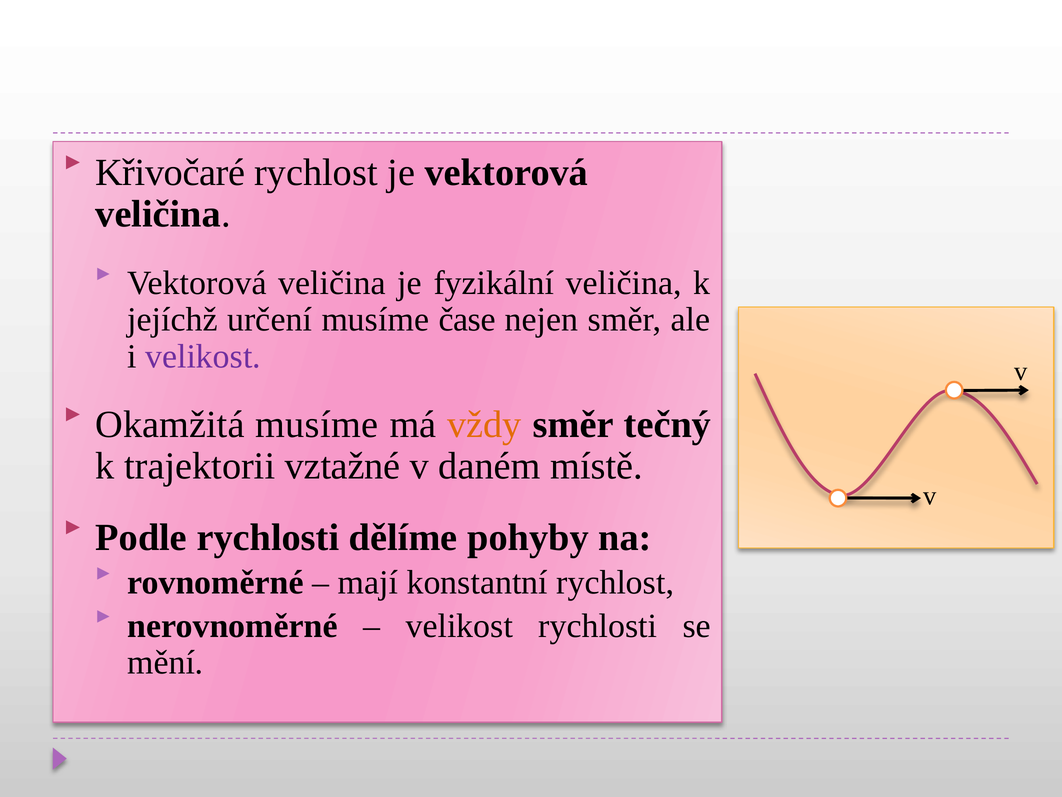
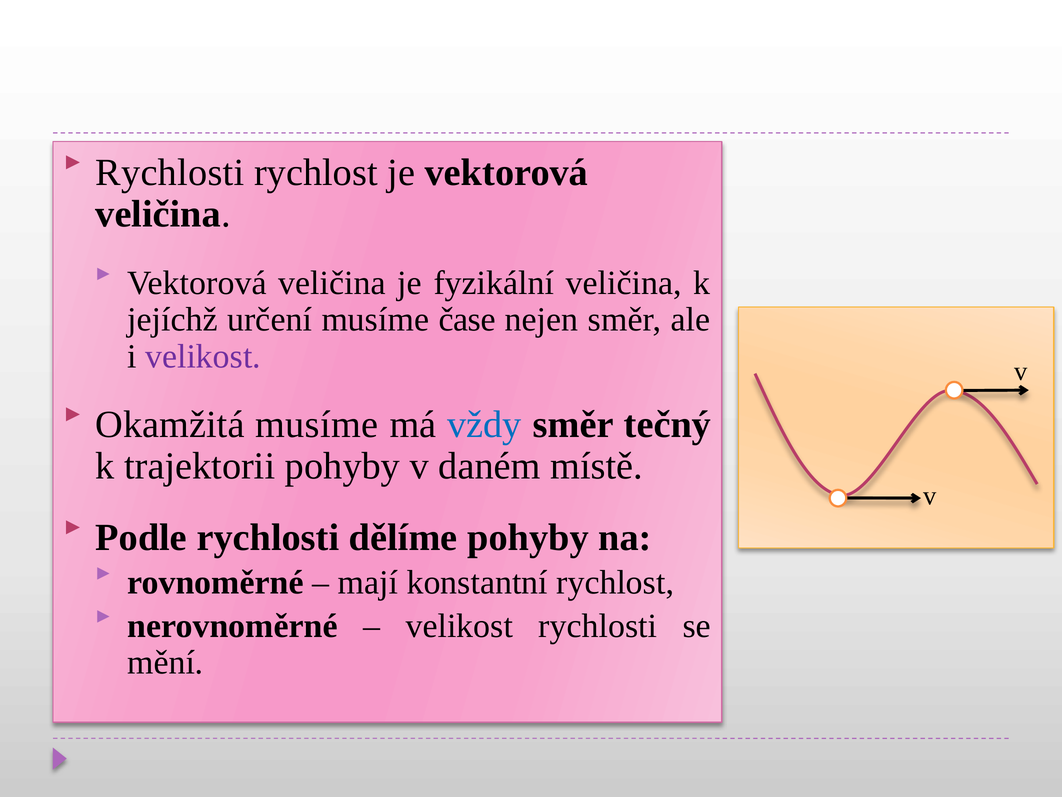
Křivočaré: Křivočaré -> Rychlosti (170, 173)
vždy colour: orange -> blue (484, 424)
trajektorii vztažné: vztažné -> pohyby (343, 466)
